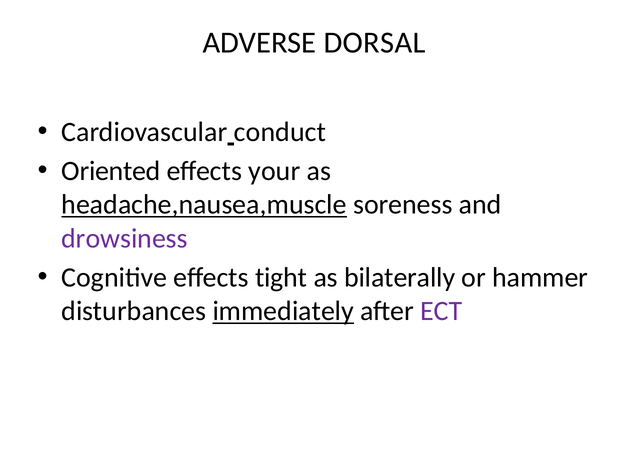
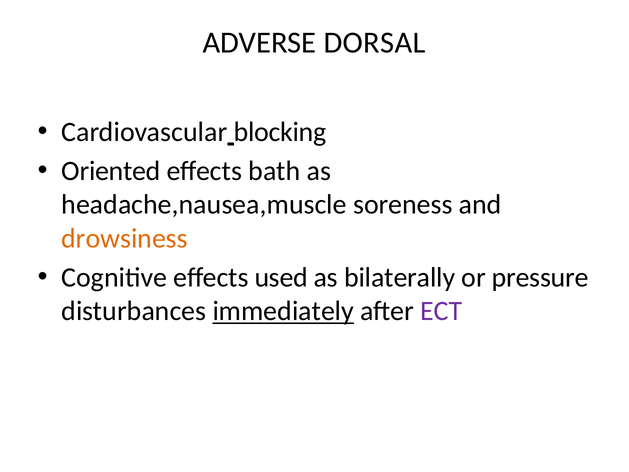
conduct: conduct -> blocking (280, 132)
your: your -> bath (274, 171)
headache,nausea,muscle underline: present -> none (204, 205)
drowsiness colour: purple -> orange (124, 238)
tight: tight -> used (281, 277)
hammer: hammer -> pressure (540, 277)
